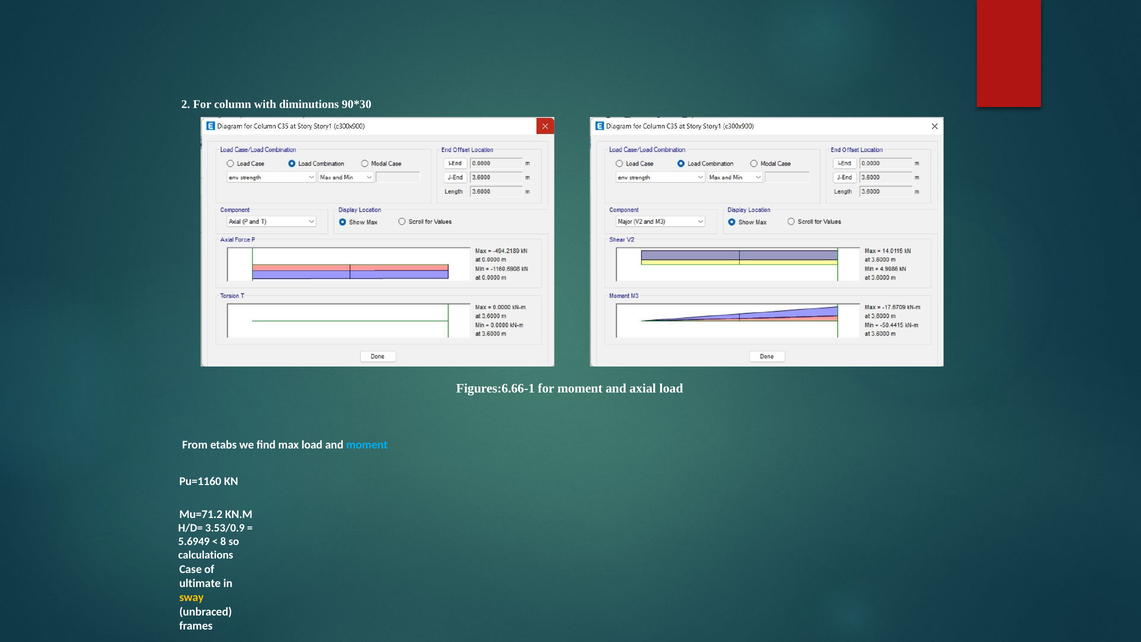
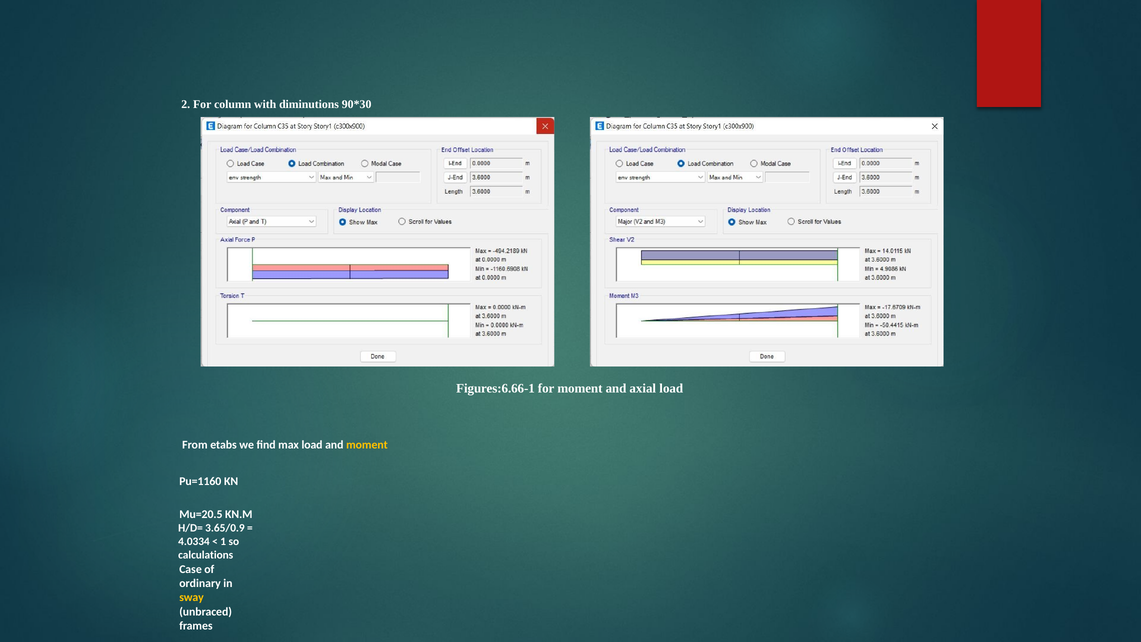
moment colour: light blue -> yellow (367, 445)
Mu=71.2: Mu=71.2 -> Mu=20.5 (201, 514)
3.53/0.9: 3.53/0.9 -> 3.65/0.9 (225, 528)
5.6949: 5.6949 -> 4.0334 (194, 542)
8: 8 -> 1 (223, 542)
ultimate: ultimate -> ordinary (200, 583)
